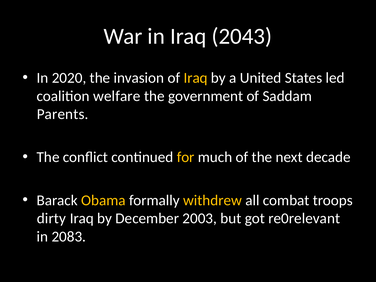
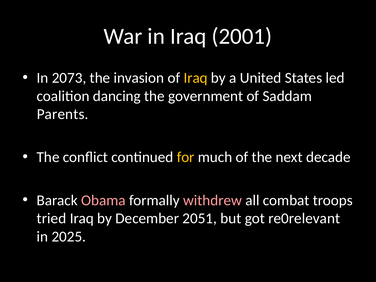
2043: 2043 -> 2001 (242, 36)
2020: 2020 -> 2073 (69, 78)
welfare: welfare -> dancing (117, 96)
Obama colour: yellow -> pink (103, 200)
withdrew colour: yellow -> pink (213, 200)
dirty: dirty -> tried (51, 218)
2003: 2003 -> 2051 (200, 218)
2083: 2083 -> 2025 (69, 237)
